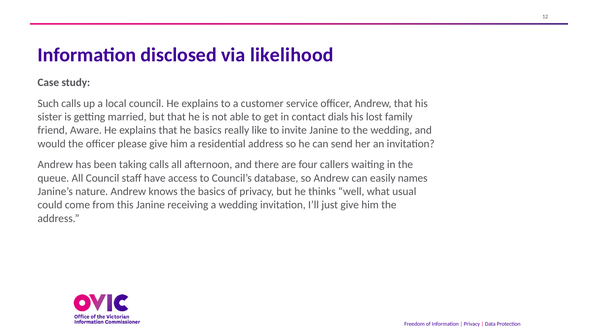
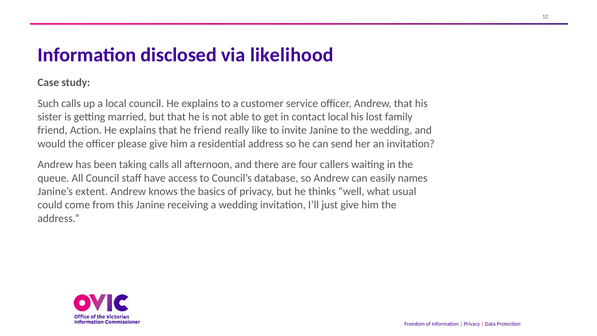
contact dials: dials -> local (338, 117)
Aware: Aware -> Action (86, 130)
he basics: basics -> friend (208, 130)
nature: nature -> extent (92, 191)
